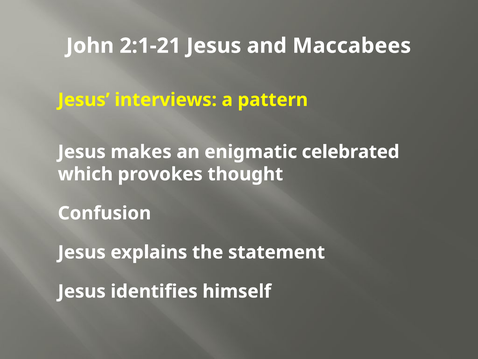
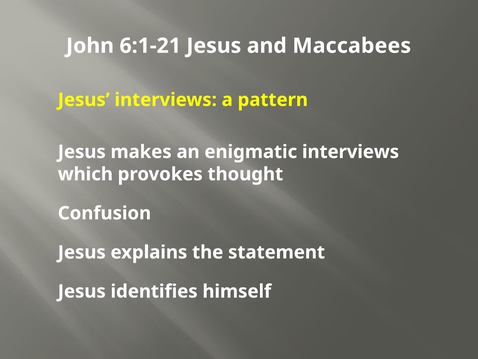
2:1-21: 2:1-21 -> 6:1-21 (150, 46)
enigmatic celebrated: celebrated -> interviews (351, 152)
